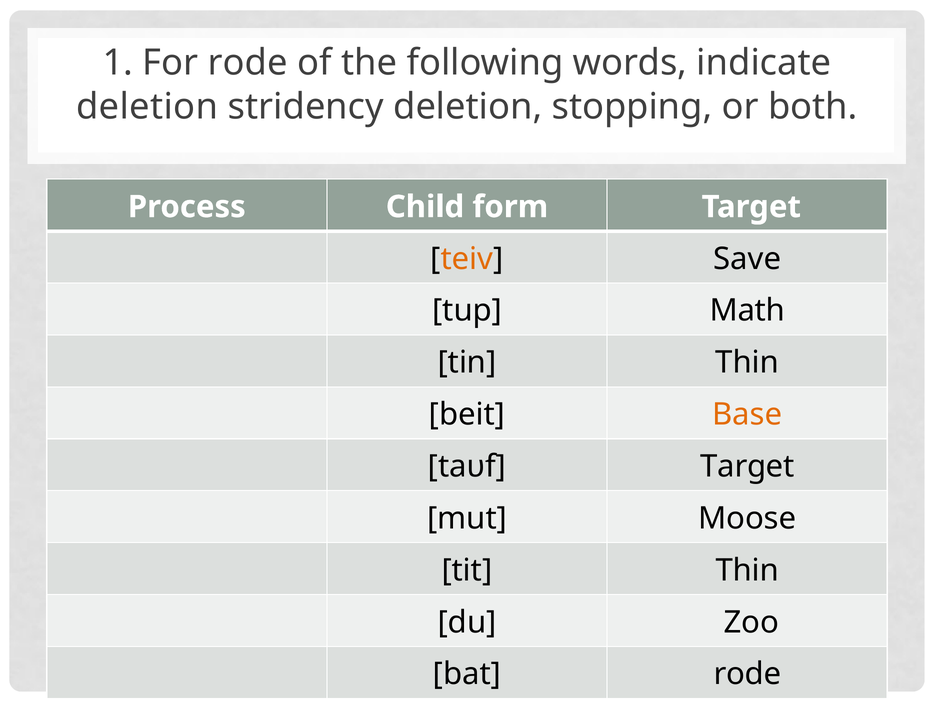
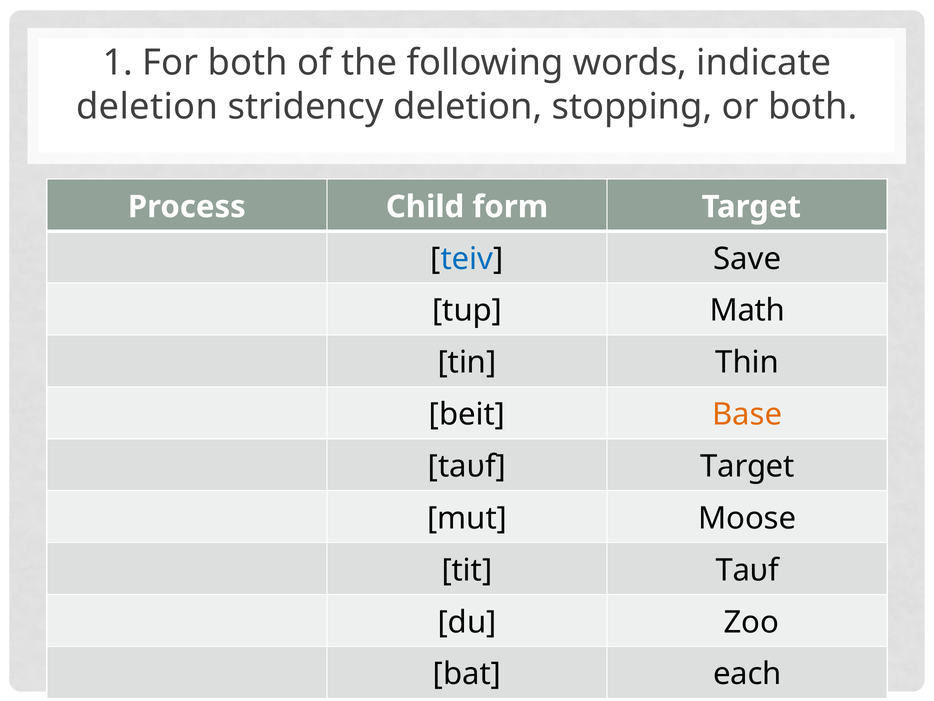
For rode: rode -> both (248, 63)
teiv colour: orange -> blue (467, 259)
Thin: Thin -> Taυf (747, 570)
rode: rode -> each (747, 674)
